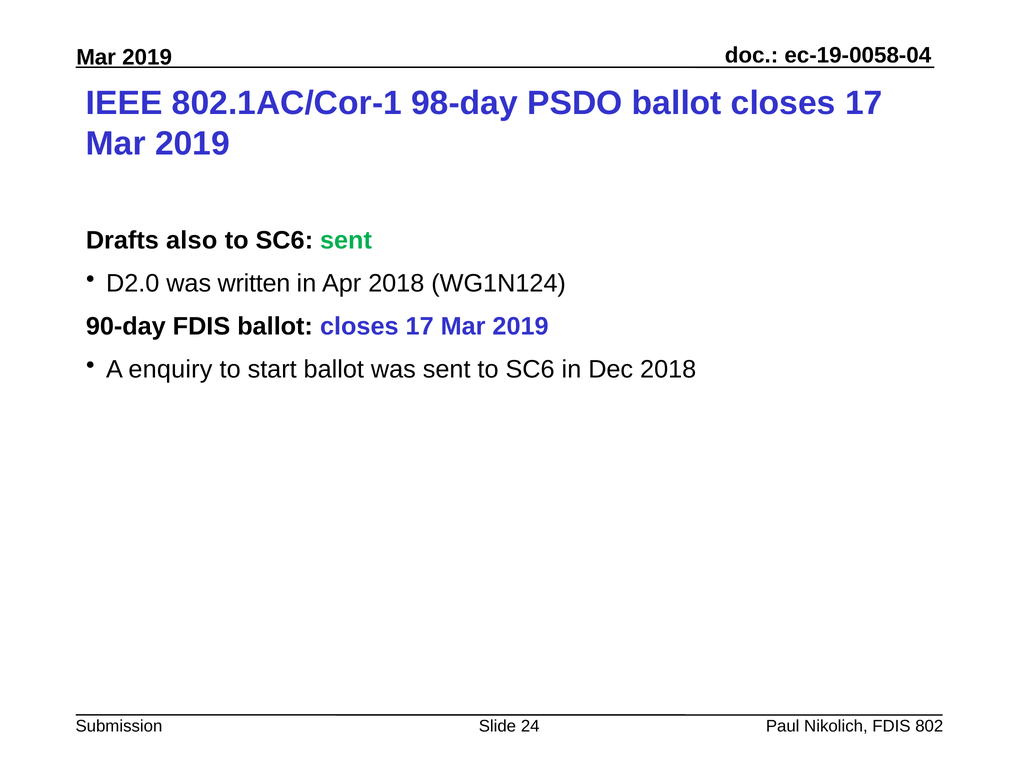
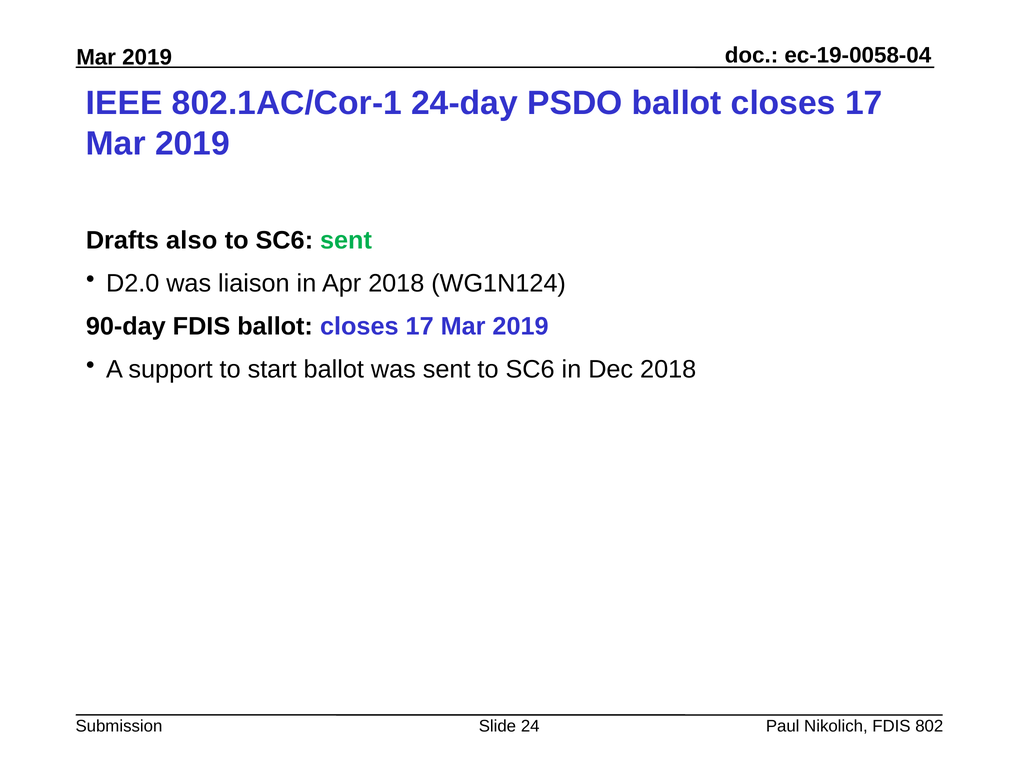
98-day: 98-day -> 24-day (465, 103)
written: written -> liaison (254, 284)
enquiry: enquiry -> support (171, 370)
